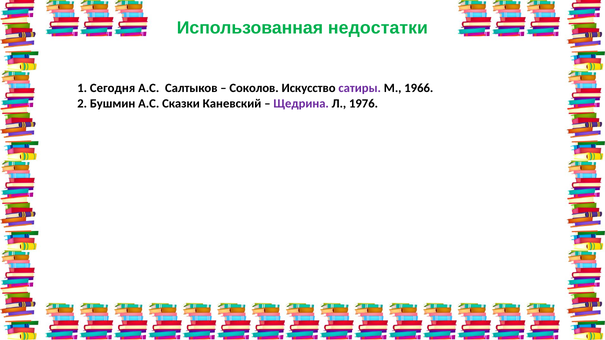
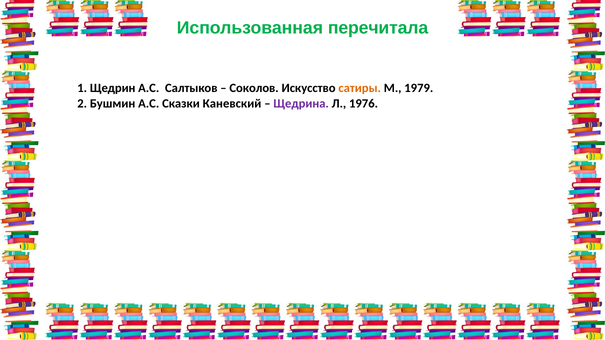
недостатки: недостатки -> перечитала (378, 28)
Сегодня: Сегодня -> Щедрин (113, 88)
сатиры colour: purple -> orange (360, 88)
1966: 1966 -> 1979 (419, 88)
